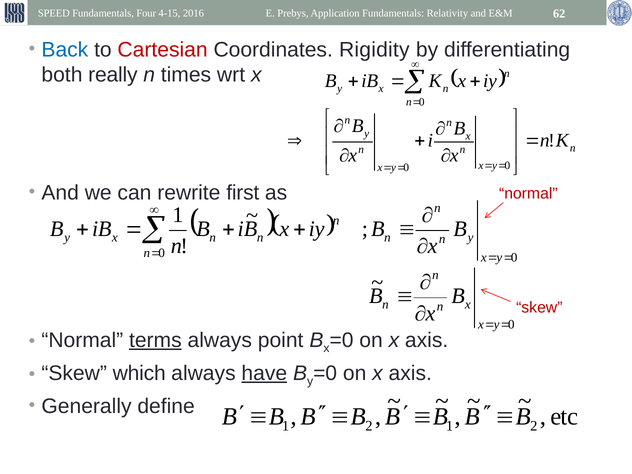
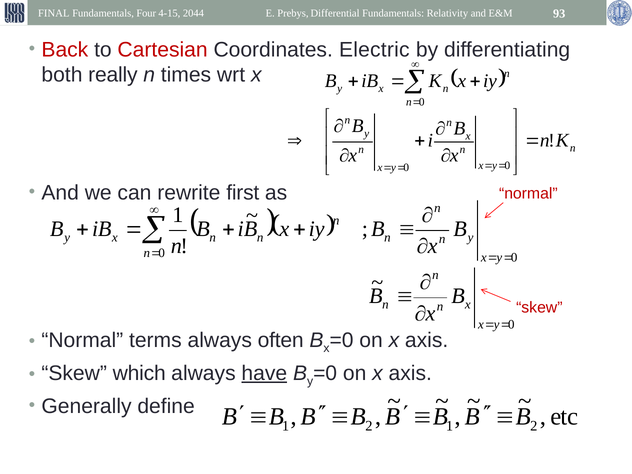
SPEED: SPEED -> FINAL (54, 13)
2016: 2016 -> 2044 (193, 13)
Application: Application -> Differential (335, 13)
62: 62 -> 93 (559, 13)
Back colour: blue -> red (65, 50)
Rigidity: Rigidity -> Electric (374, 50)
terms underline: present -> none (155, 340)
point: point -> often (281, 340)
